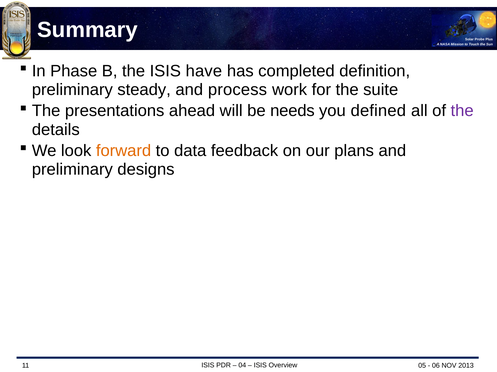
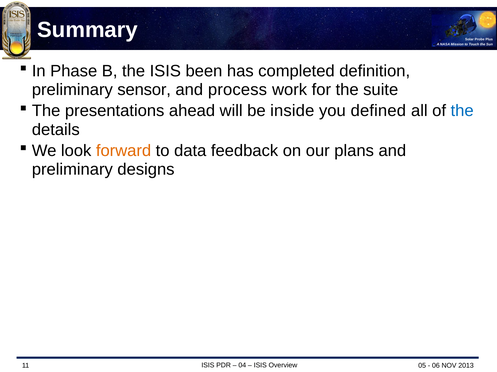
have: have -> been (204, 71)
steady: steady -> sensor (144, 90)
needs: needs -> inside (292, 111)
the colour: purple -> blue (462, 111)
